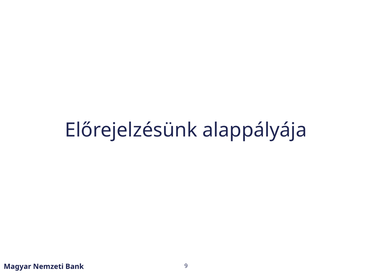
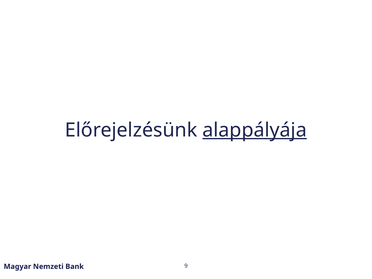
alappályája underline: none -> present (255, 130)
